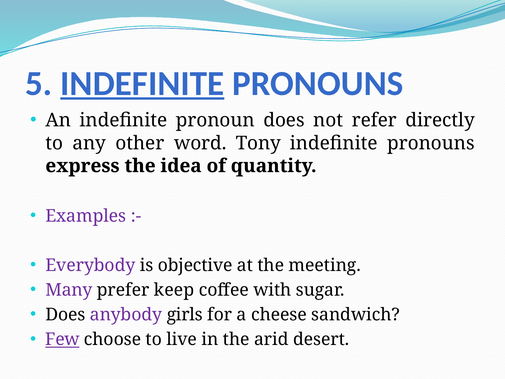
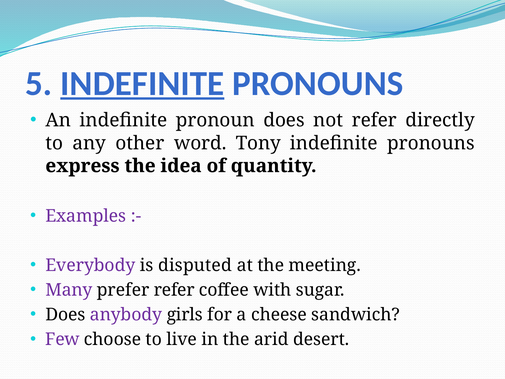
objective: objective -> disputed (195, 265)
prefer keep: keep -> refer (174, 290)
Few underline: present -> none (62, 339)
